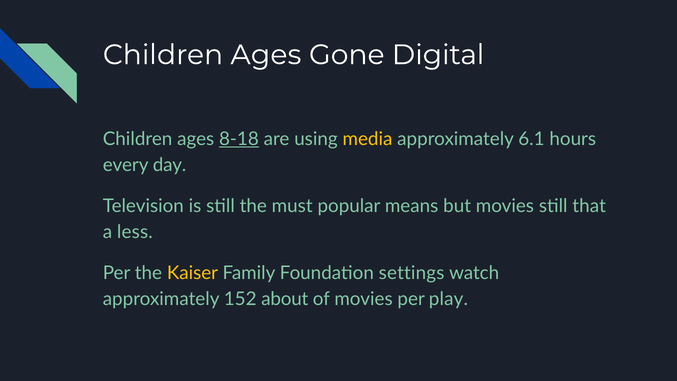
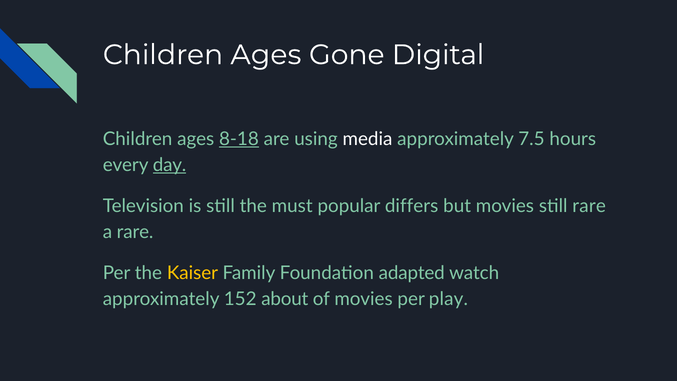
media colour: yellow -> white (367, 139)
6.1: 6.1 -> 7.5 (531, 139)
day underline: none -> present (170, 165)
means: means -> differs (412, 206)
still that: that -> rare (589, 206)
a less: less -> rare (135, 232)
settings: settings -> adapted (412, 273)
